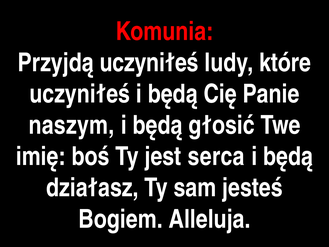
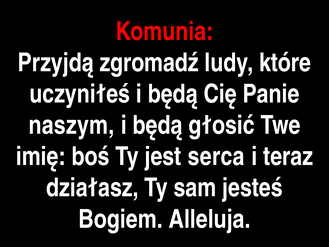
Przyjdą uczyniłeś: uczyniłeś -> zgromadź (149, 63)
będą: będą -> teraz (288, 156)
